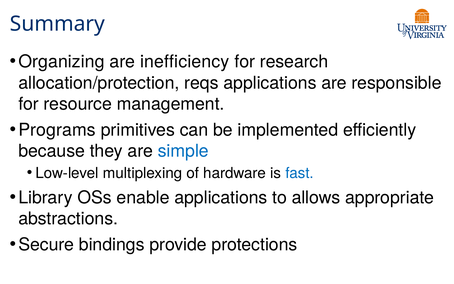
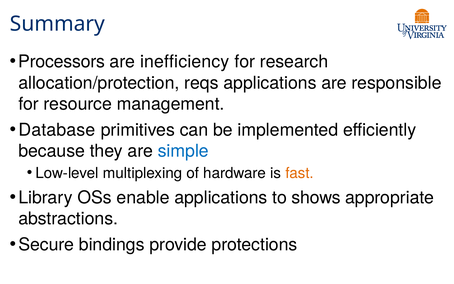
Organizing: Organizing -> Processors (62, 62)
Programs: Programs -> Database (57, 130)
fast colour: blue -> orange (300, 173)
allows: allows -> shows (316, 197)
